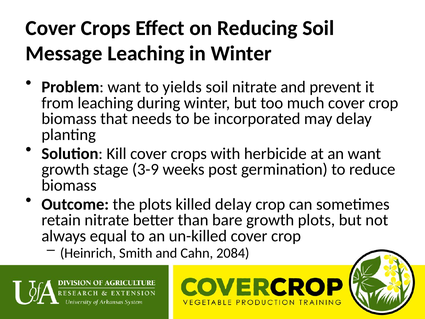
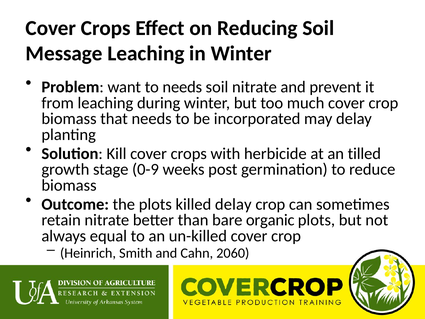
to yields: yields -> needs (182, 87)
an want: want -> tilled (364, 153)
3-9: 3-9 -> 0-9 (145, 169)
bare growth: growth -> organic (270, 220)
2084: 2084 -> 2060 (233, 253)
